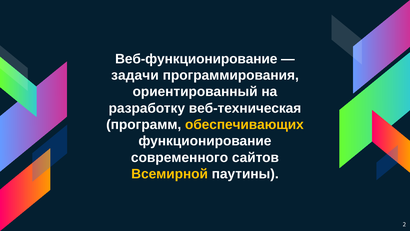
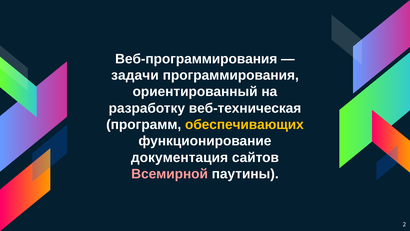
Веб-функционирование: Веб-функционирование -> Веб-программирования (196, 59)
современного: современного -> документация (180, 157)
Всемирной colour: yellow -> pink (170, 174)
